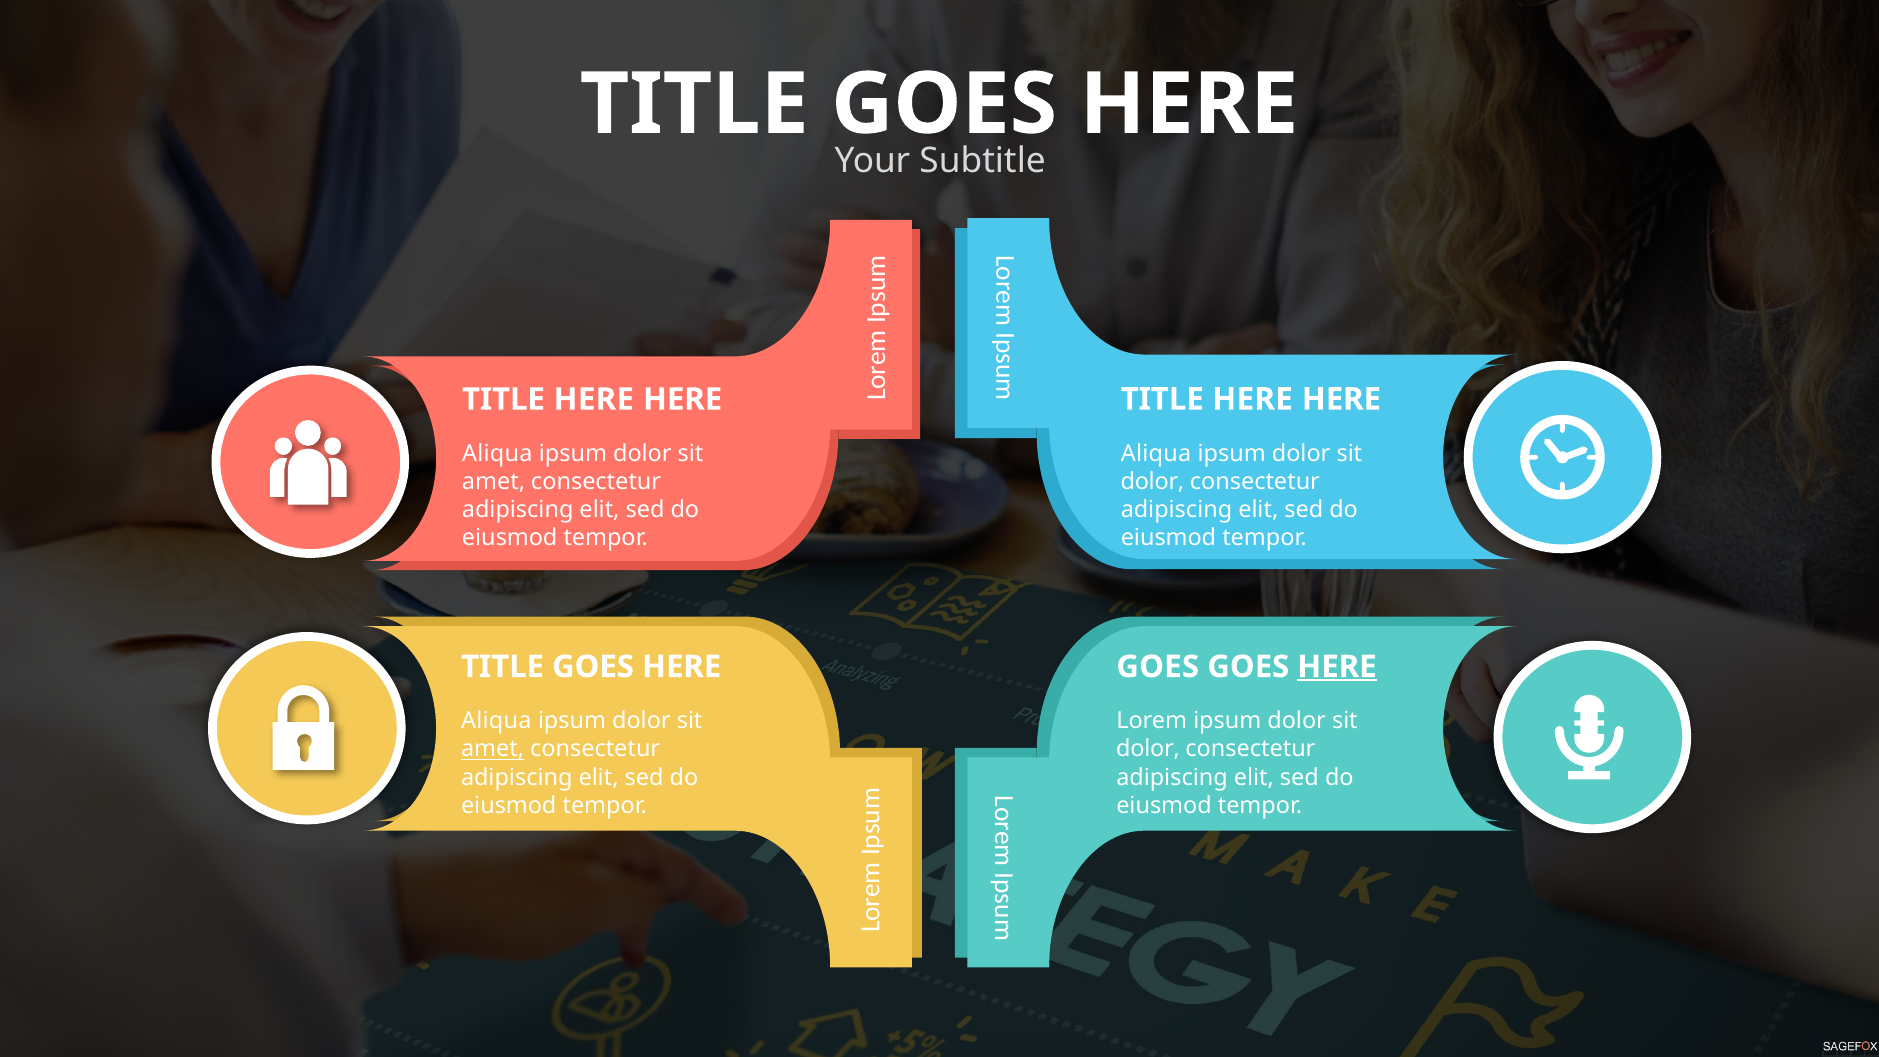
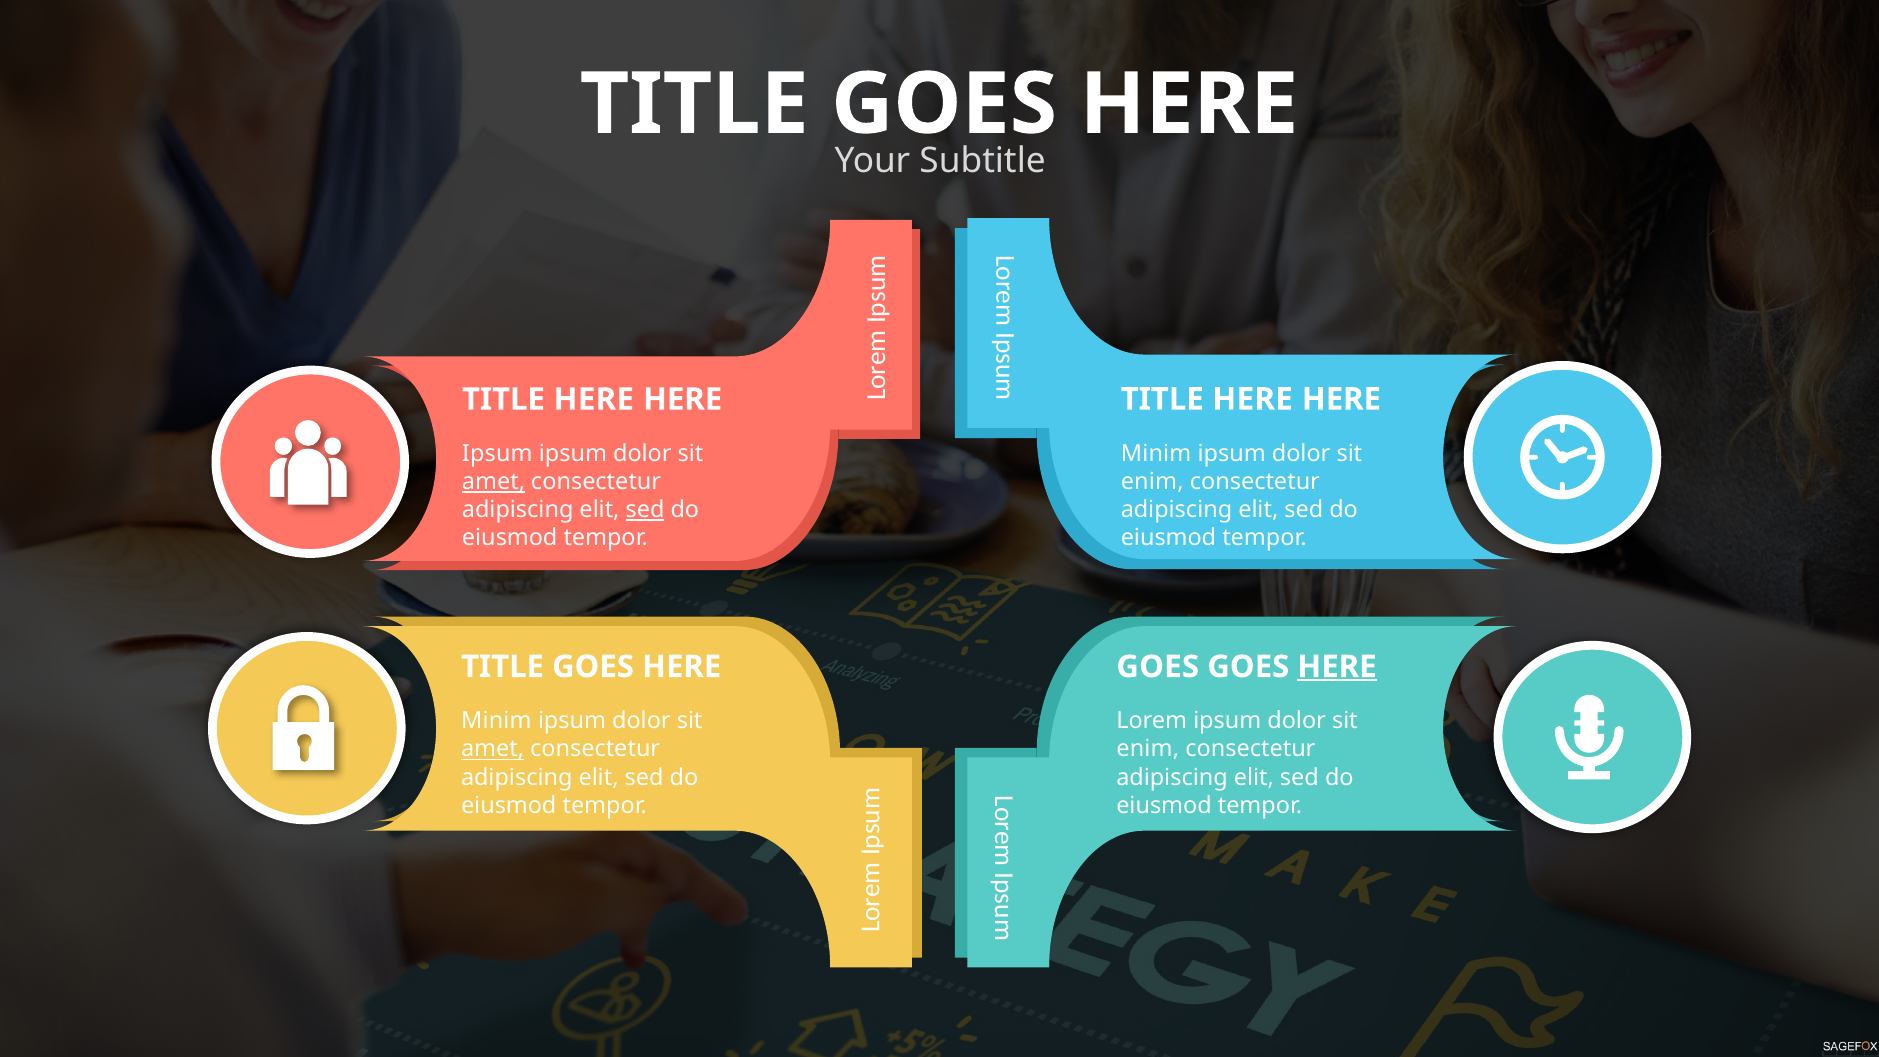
Aliqua: Aliqua -> Minim (1156, 453)
Aliqua: Aliqua -> Ipsum (497, 454)
dolor: dolor -> enim (1152, 482)
amet underline: none -> present (494, 482)
sed underline: none -> present (645, 510)
Aliqua: Aliqua -> Minim (496, 721)
dolor: dolor -> enim (1148, 749)
